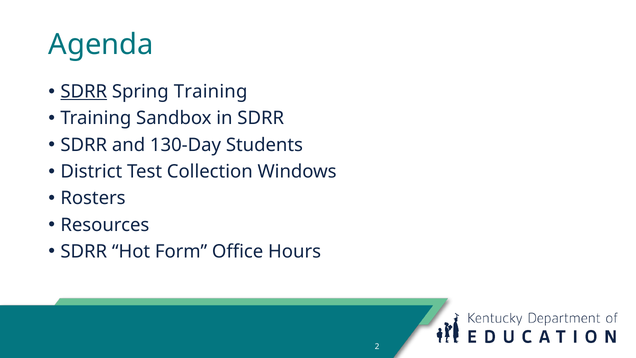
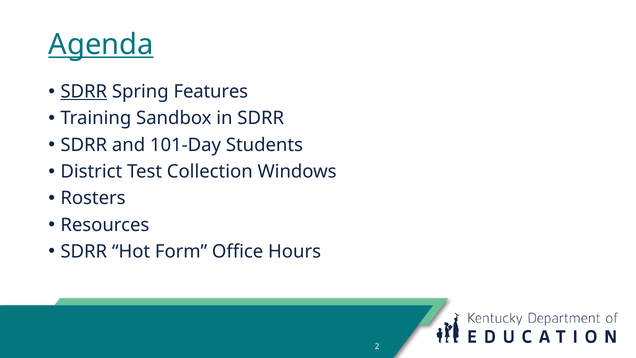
Agenda underline: none -> present (101, 45)
Spring Training: Training -> Features (211, 92)
130-Day: 130-Day -> 101-Day (186, 145)
